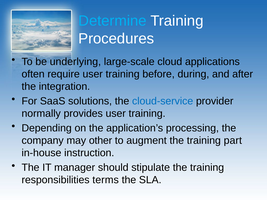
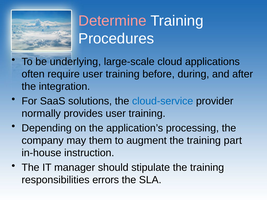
Determine colour: light blue -> pink (112, 21)
other: other -> them (100, 141)
terms: terms -> errors (106, 180)
